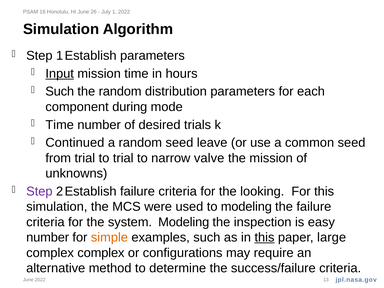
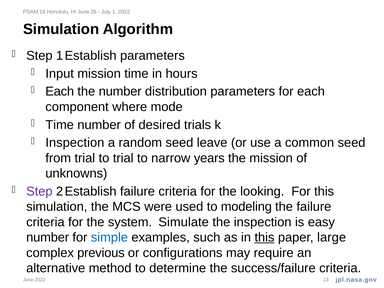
Input underline: present -> none (60, 74)
Such: Such -> Each (60, 92)
the random: random -> number (120, 92)
during: during -> where (130, 107)
Continued: Continued -> Inspection (75, 143)
valve: valve -> years (209, 158)
system Modeling: Modeling -> Simulate (184, 222)
simple colour: orange -> blue (109, 237)
complex complex: complex -> previous (101, 253)
